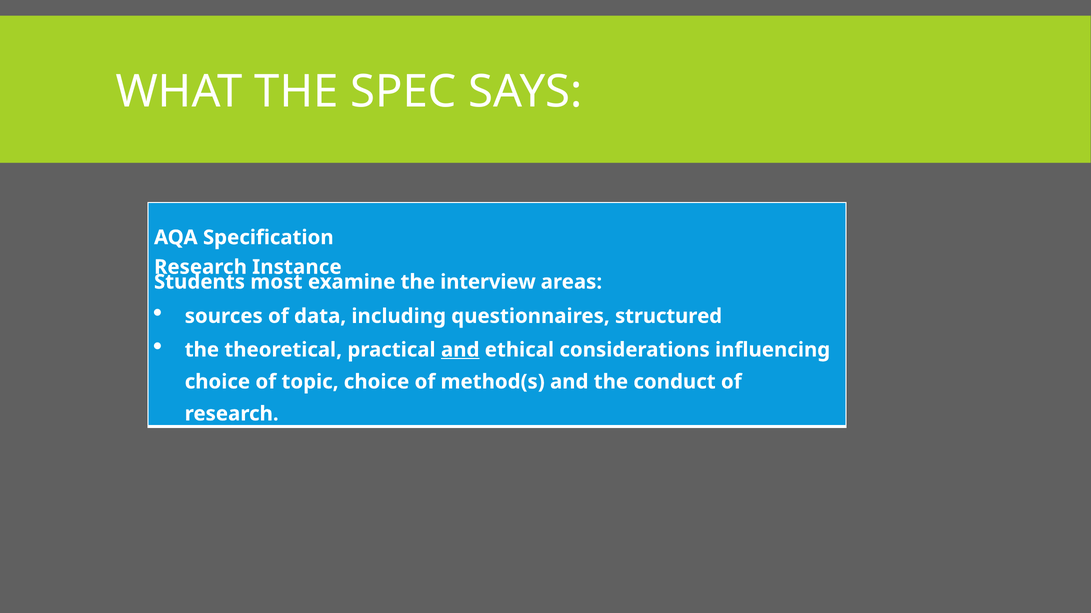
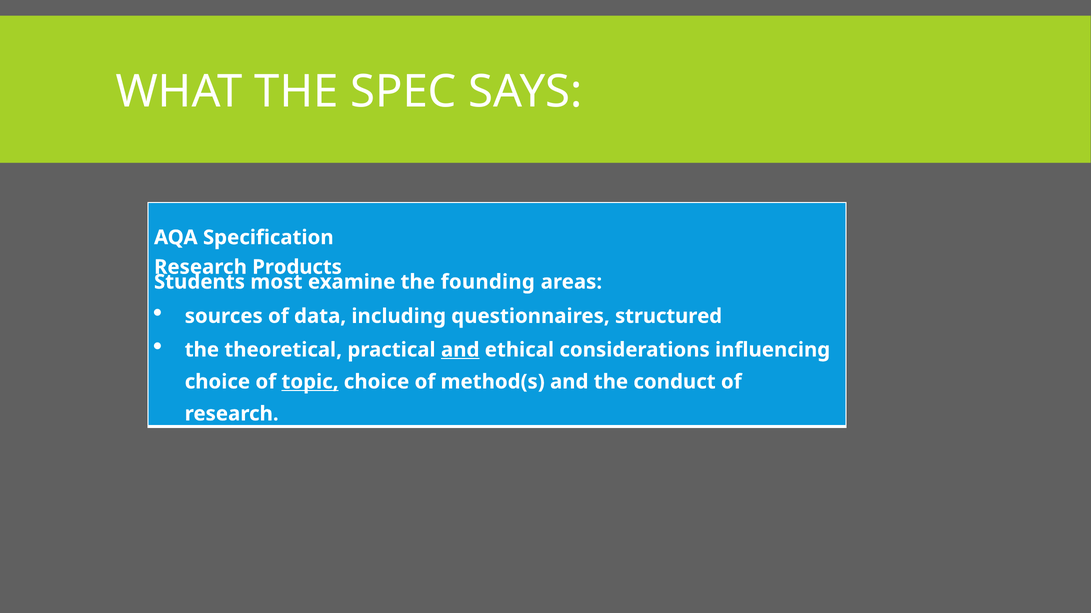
Instance: Instance -> Products (297, 267)
interview: interview -> founding (488, 282)
topic underline: none -> present (310, 382)
